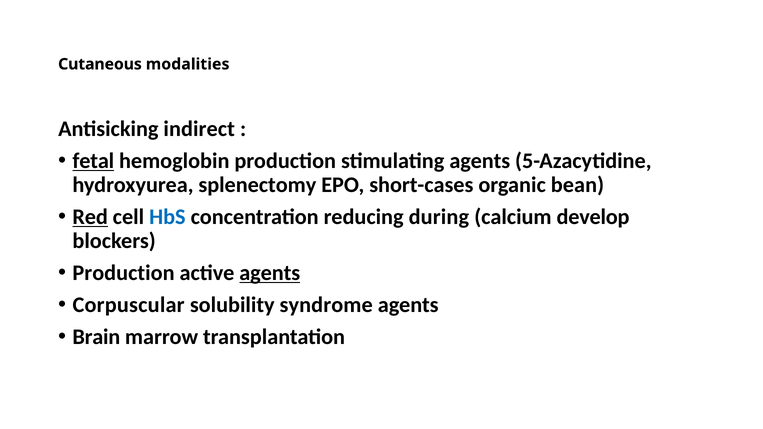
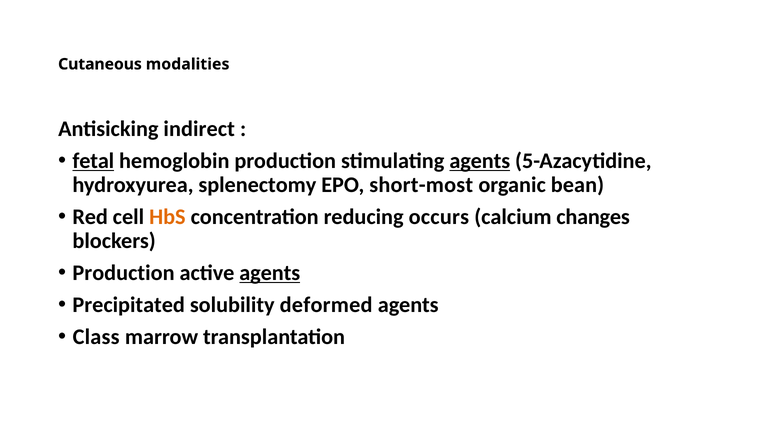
agents underline: none -> present (480, 161)
short-cases: short-cases -> short-most (421, 185)
Red underline: present -> none (90, 217)
HbS colour: blue -> orange (167, 217)
during: during -> occurs (439, 217)
develop: develop -> changes (593, 217)
Corpuscular: Corpuscular -> Precipitated (129, 305)
syndrome: syndrome -> deformed (326, 305)
Brain: Brain -> Class (96, 337)
